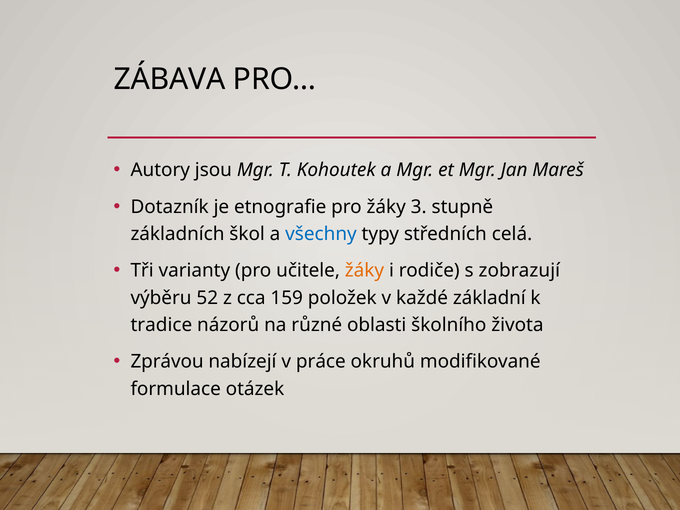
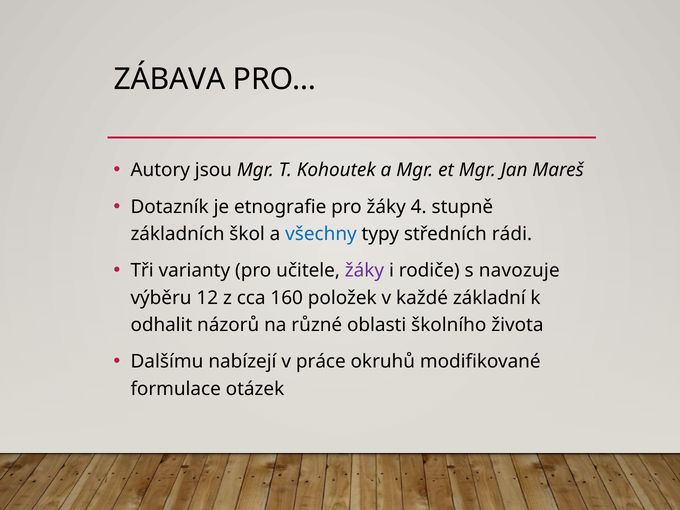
3: 3 -> 4 (419, 207)
celá: celá -> rádi (512, 234)
žáky colour: orange -> purple (364, 271)
zobrazují: zobrazují -> navozuje (519, 271)
52: 52 -> 12 (207, 298)
159: 159 -> 160 (287, 298)
tradice: tradice -> odhalit (161, 325)
Zprávou: Zprávou -> Dalšímu (167, 362)
